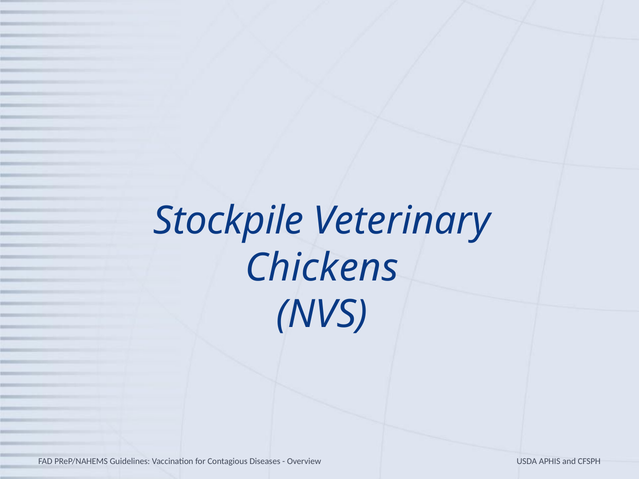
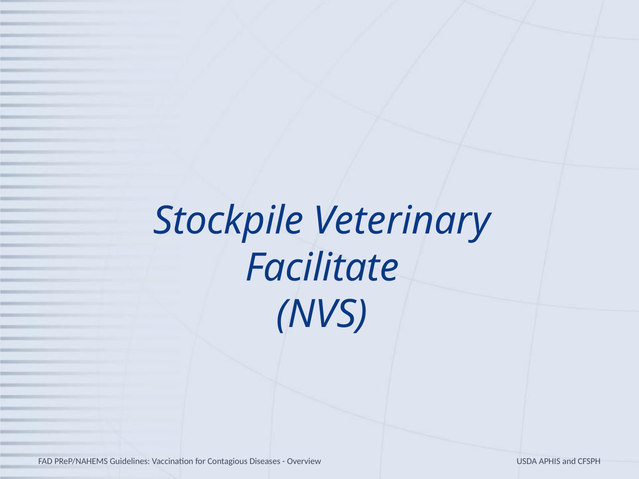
Chickens: Chickens -> Facilitate (322, 268)
